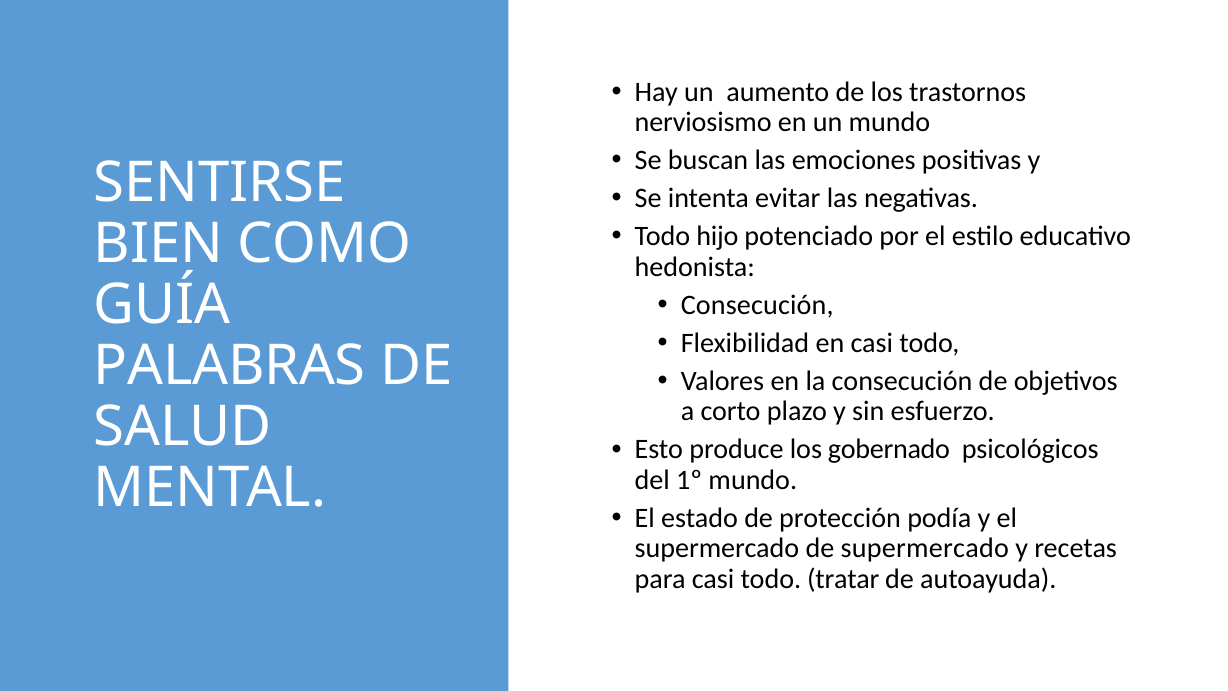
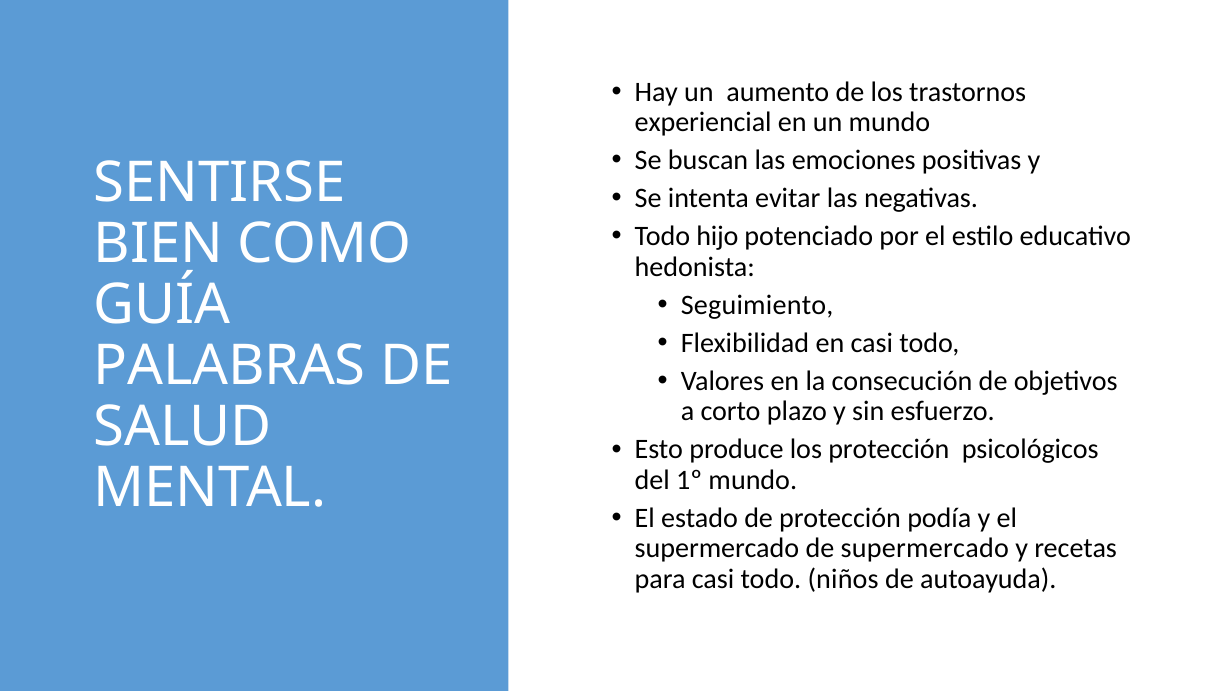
nerviosismo: nerviosismo -> experiencial (703, 122)
Consecución: Consecución -> Seguimiento (757, 305)
los gobernado: gobernado -> protección (889, 450)
tratar: tratar -> niños (843, 579)
